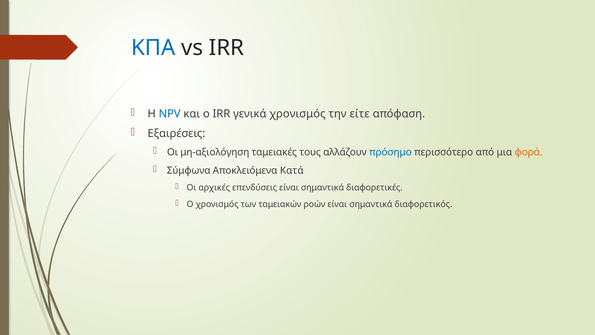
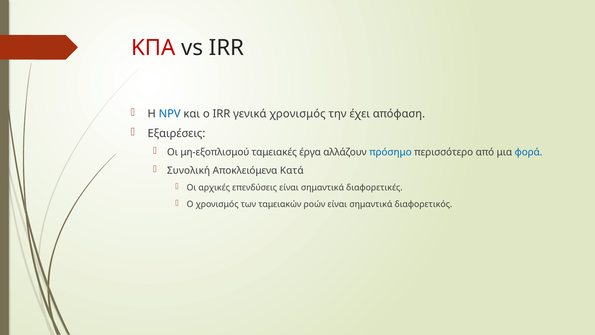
ΚΠΑ colour: blue -> red (153, 48)
είτε: είτε -> έχει (360, 114)
μη-αξιολόγηση: μη-αξιολόγηση -> μη-εξοπλισμού (215, 152)
τους: τους -> έργα (310, 152)
φορά colour: orange -> blue (528, 152)
Σύμφωνα: Σύμφωνα -> Συνολική (189, 170)
